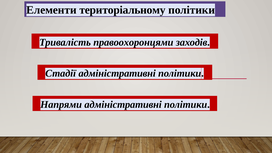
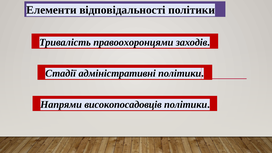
територіальному: територіальному -> відповідальності (122, 10)
Напрями адміністративні: адміністративні -> високопосадовців (123, 105)
